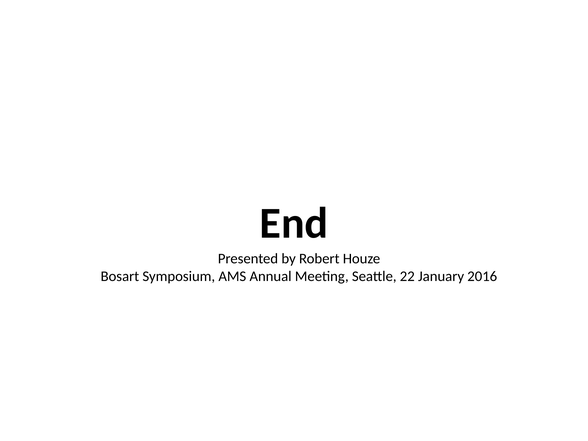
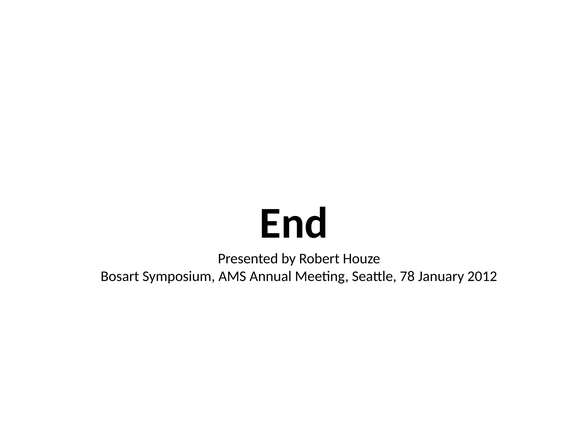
22: 22 -> 78 (407, 276)
2016: 2016 -> 2012 (482, 276)
